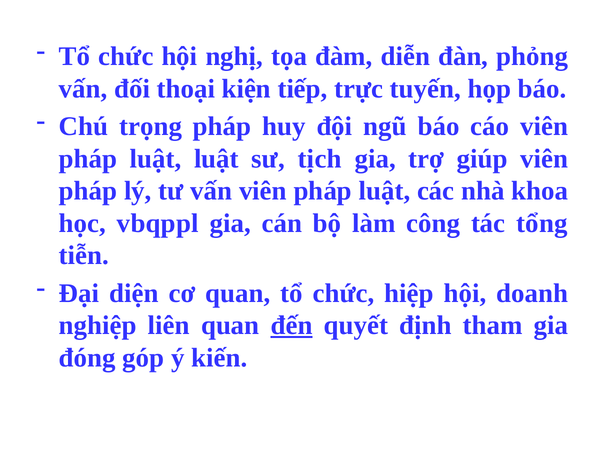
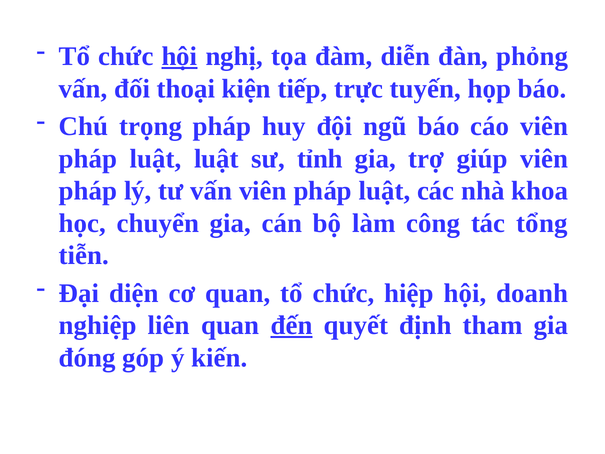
hội underline: none -> present (179, 56)
tịch: tịch -> tỉnh (320, 159)
vbqppl: vbqppl -> chuyển (158, 223)
